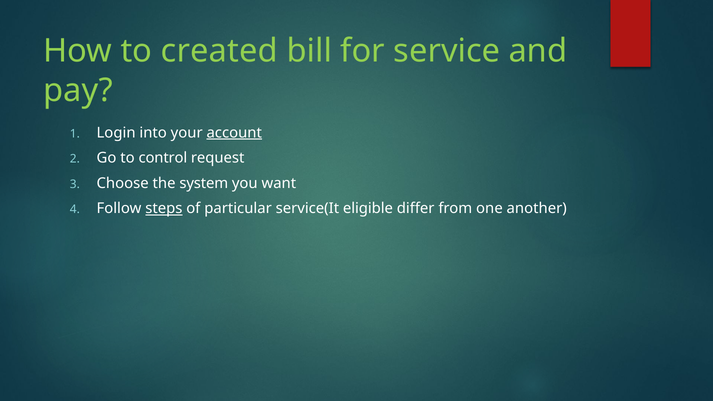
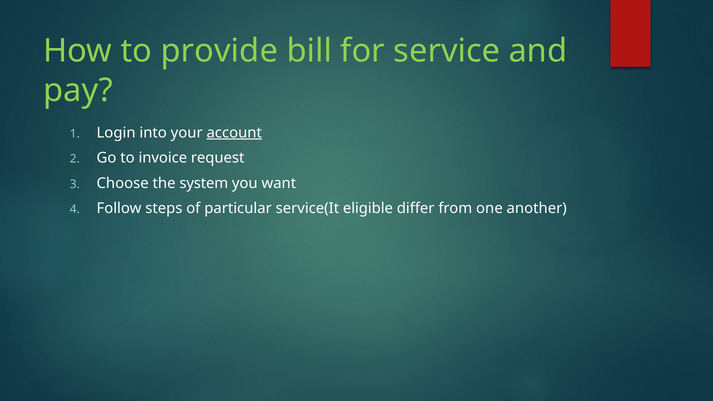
created: created -> provide (219, 51)
control: control -> invoice (163, 158)
steps underline: present -> none (164, 208)
